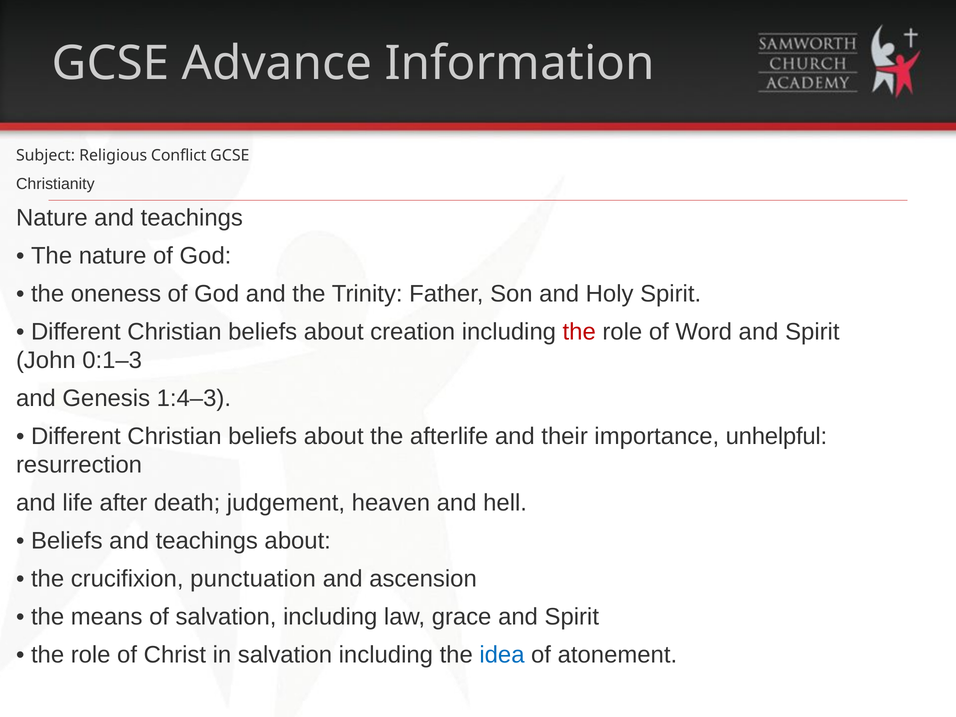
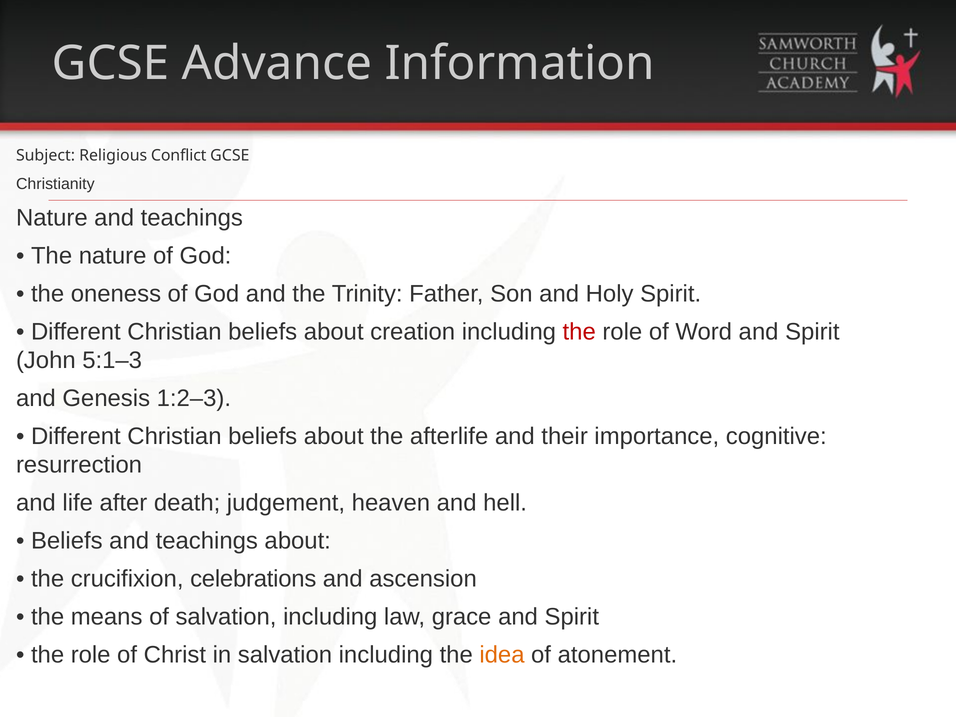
0:1–3: 0:1–3 -> 5:1–3 (112, 360)
1:4–3: 1:4–3 -> 1:2–3 (194, 398)
unhelpful: unhelpful -> cognitive (776, 436)
punctuation: punctuation -> celebrations (253, 579)
idea colour: blue -> orange (502, 655)
